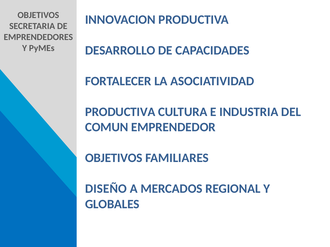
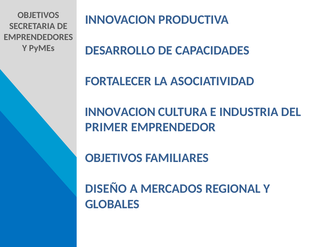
PRODUCTIVA: PRODUCTIVA -> INNOVACION (120, 112)
COMUN: COMUN -> PRIMER (107, 127)
